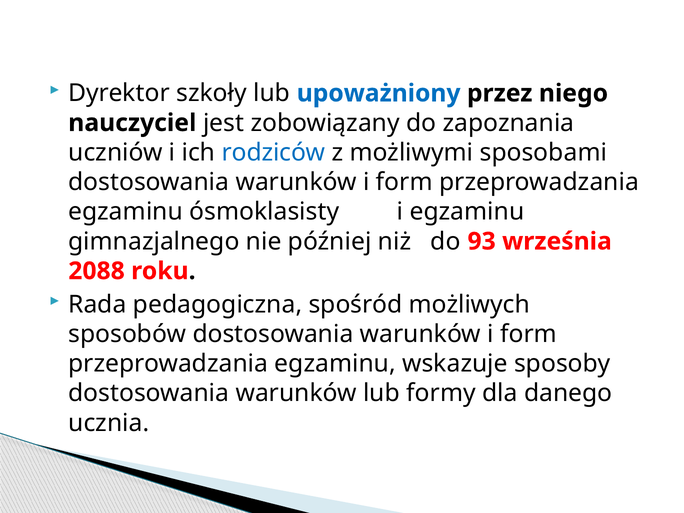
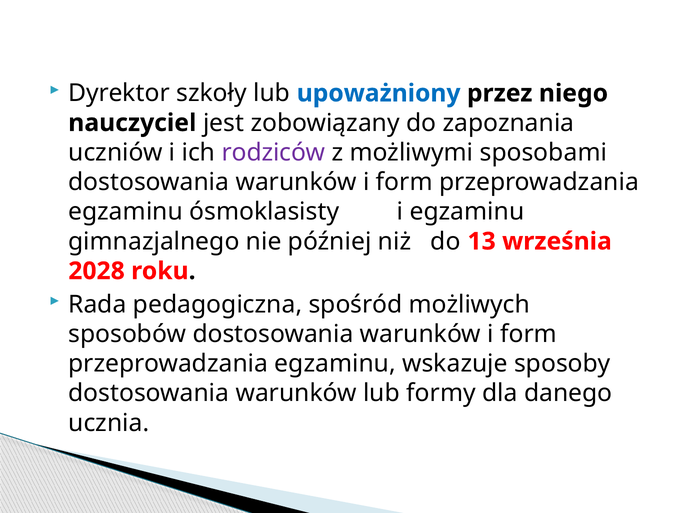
rodziców colour: blue -> purple (273, 153)
93: 93 -> 13 (482, 241)
2088: 2088 -> 2028 (97, 271)
